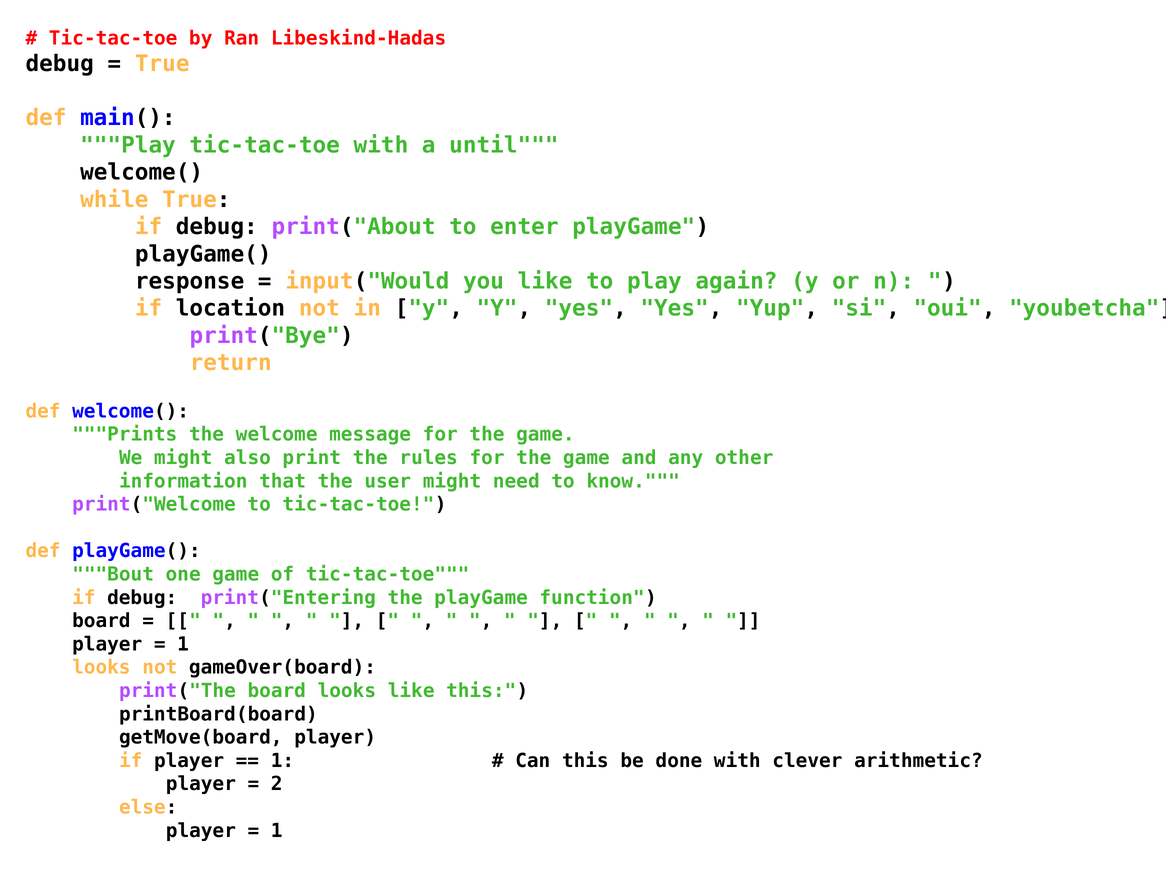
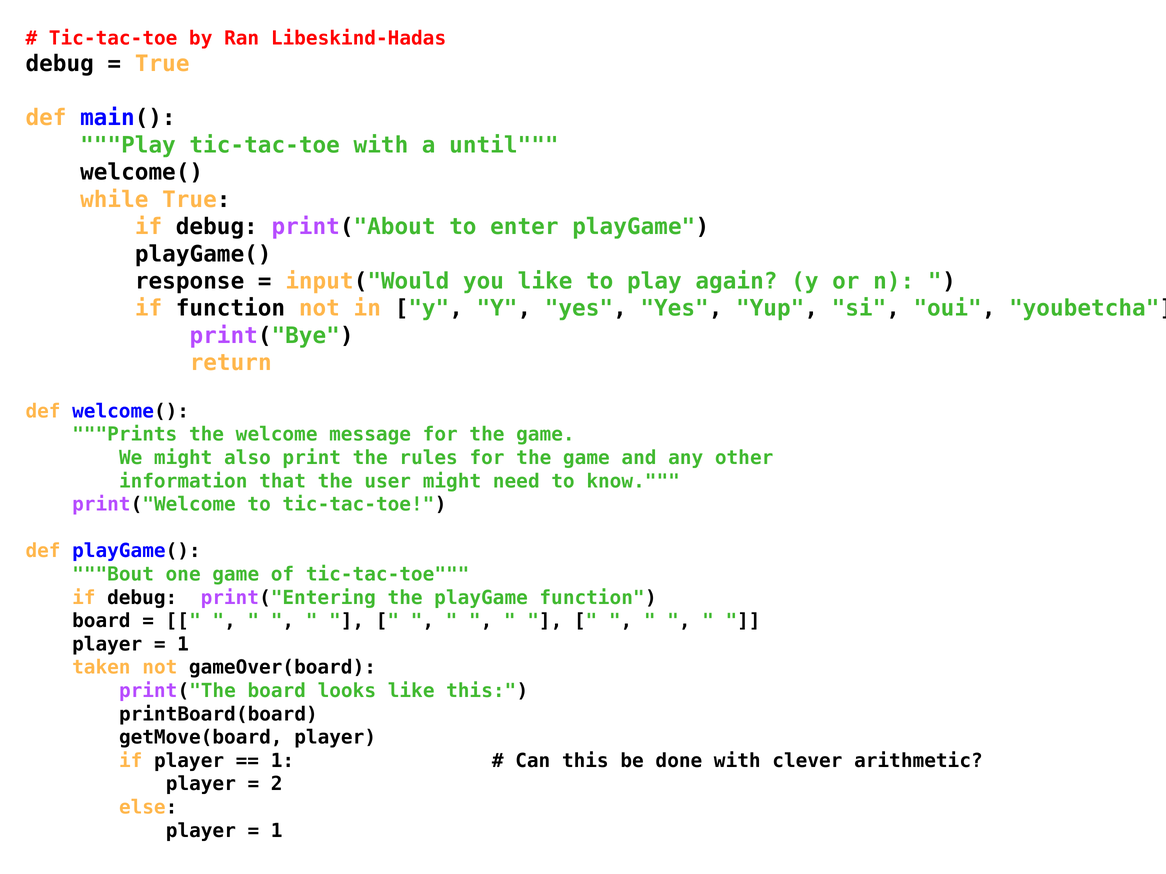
if location: location -> function (230, 309)
looks: looks -> taken (101, 668)
